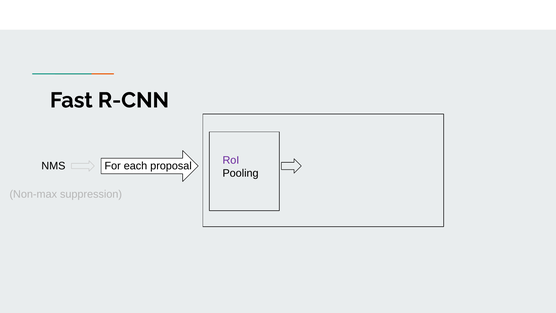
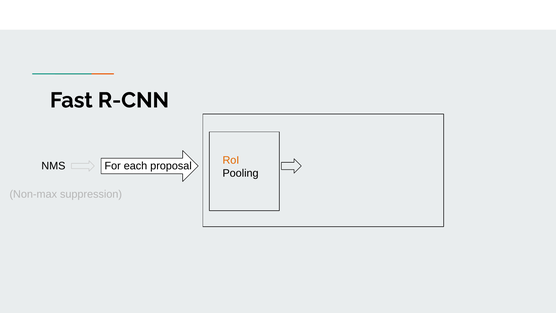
RoI colour: purple -> orange (231, 160)
